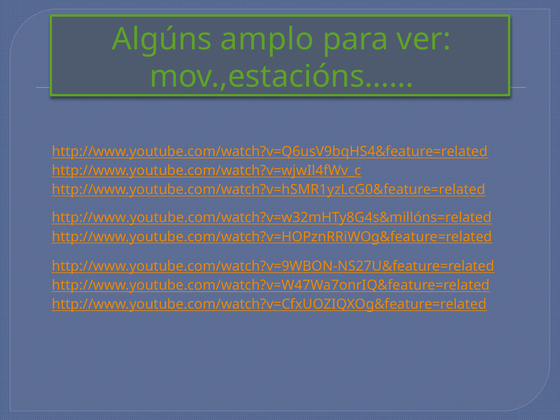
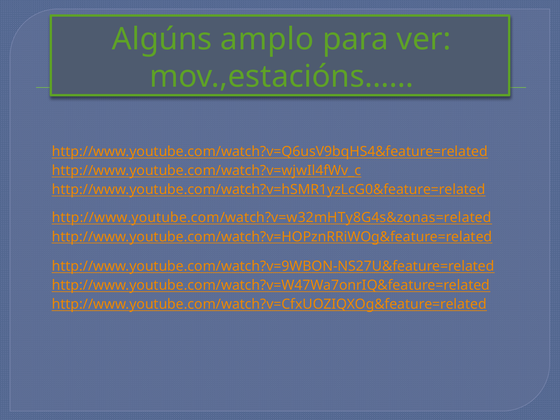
http://www.youtube.com/watch?v=w32mHTy8G4s&millóns=related: http://www.youtube.com/watch?v=w32mHTy8G4s&millóns=related -> http://www.youtube.com/watch?v=w32mHTy8G4s&zonas=related (272, 218)
